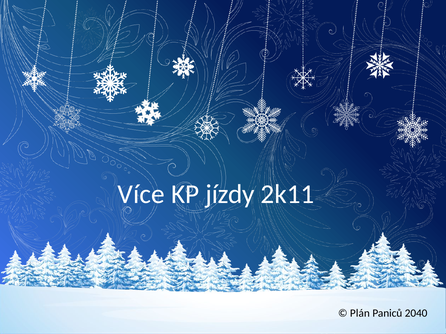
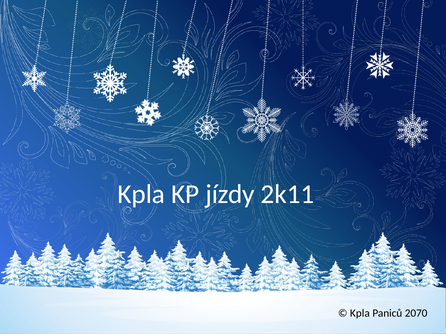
Více: Více -> Kpla (141, 194)
Plán: Plán -> Kpla (360, 313)
2040: 2040 -> 2070 (416, 313)
